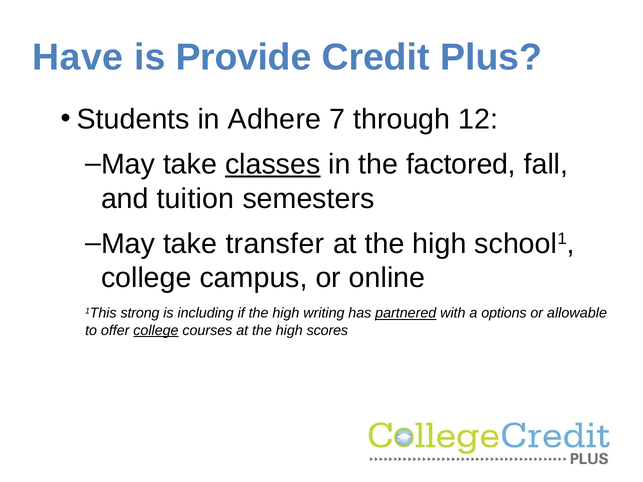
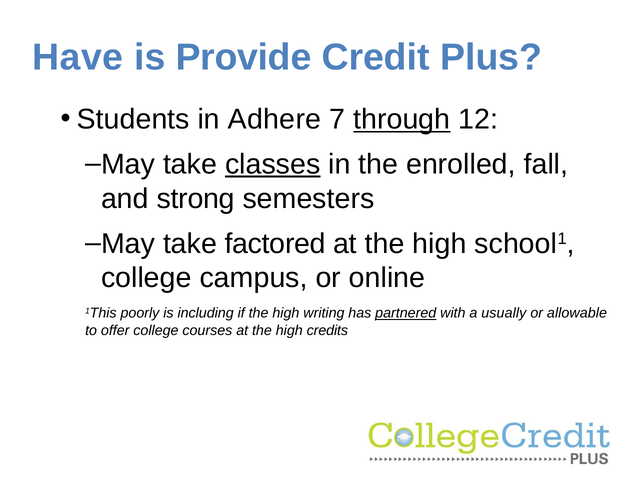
through underline: none -> present (402, 119)
factored: factored -> enrolled (461, 164)
tuition: tuition -> strong (196, 199)
transfer: transfer -> factored (275, 244)
strong: strong -> poorly (140, 313)
options: options -> usually (504, 313)
college underline: present -> none (156, 331)
scores: scores -> credits (327, 331)
